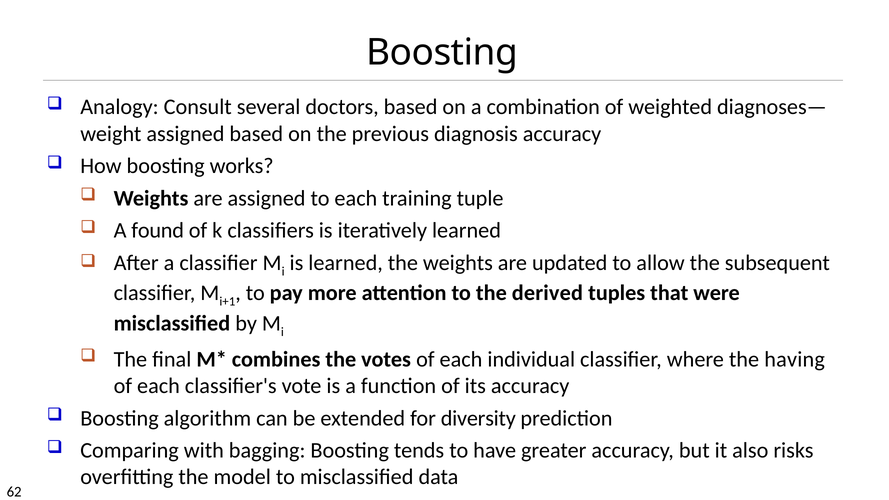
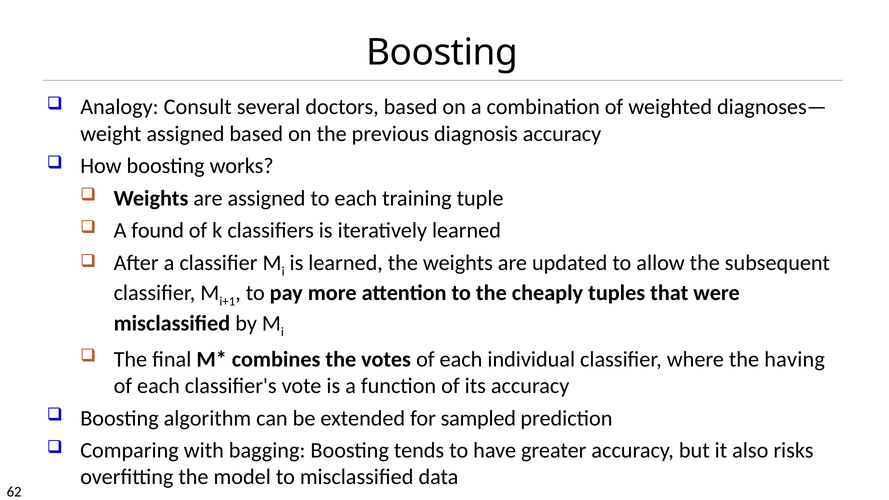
derived: derived -> cheaply (547, 293)
diversity: diversity -> sampled (478, 418)
